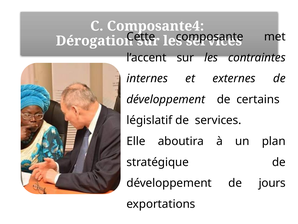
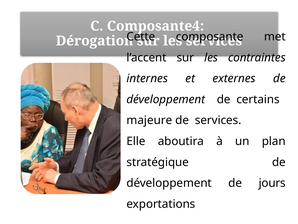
législatif: législatif -> majeure (149, 120)
